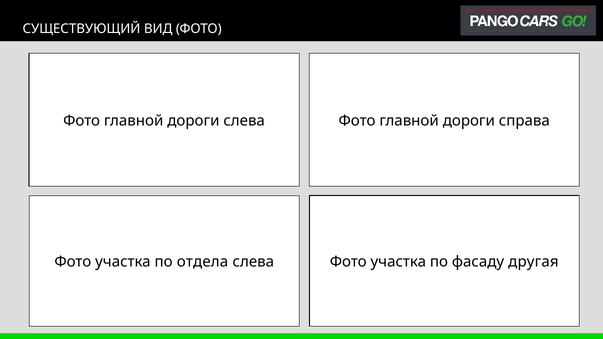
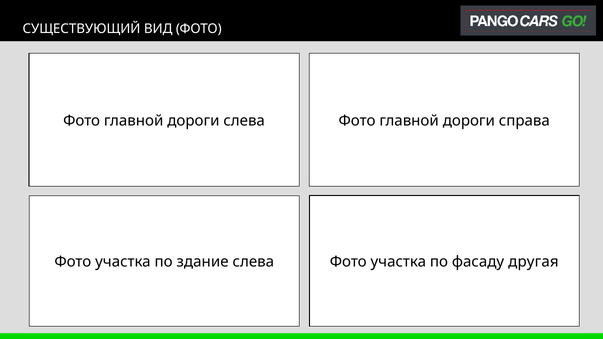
отдела: отдела -> здание (203, 262)
